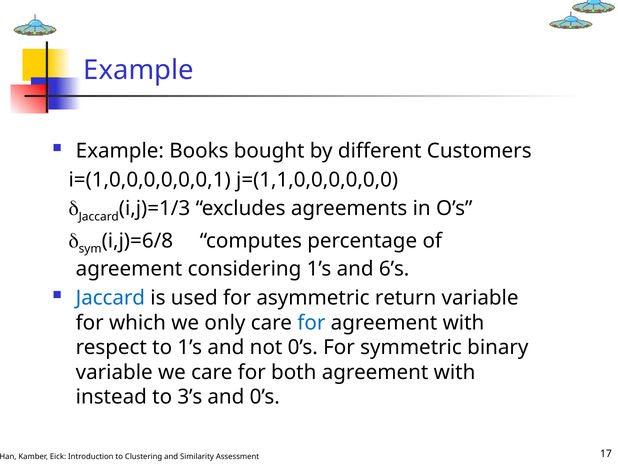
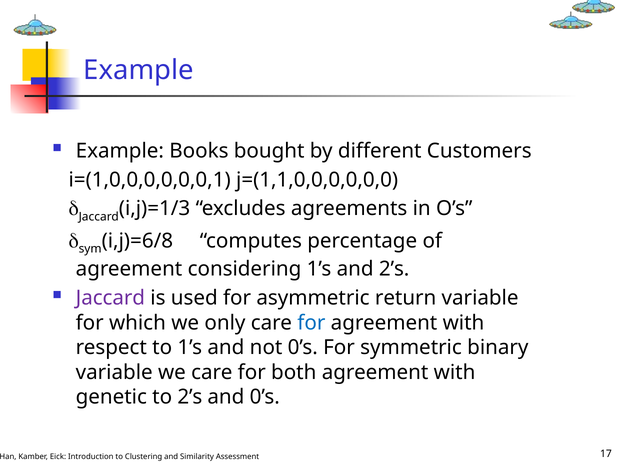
and 6’s: 6’s -> 2’s (394, 269)
Jaccard colour: blue -> purple (110, 298)
instead: instead -> genetic (111, 397)
to 3’s: 3’s -> 2’s (190, 397)
